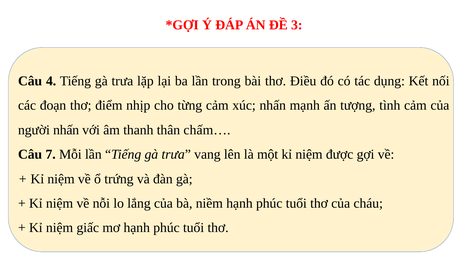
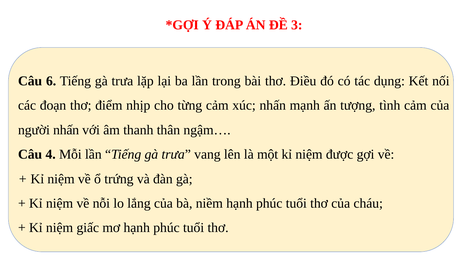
4: 4 -> 6 (51, 81)
chấm…: chấm… -> ngậm… (207, 130)
7: 7 -> 4 (51, 154)
